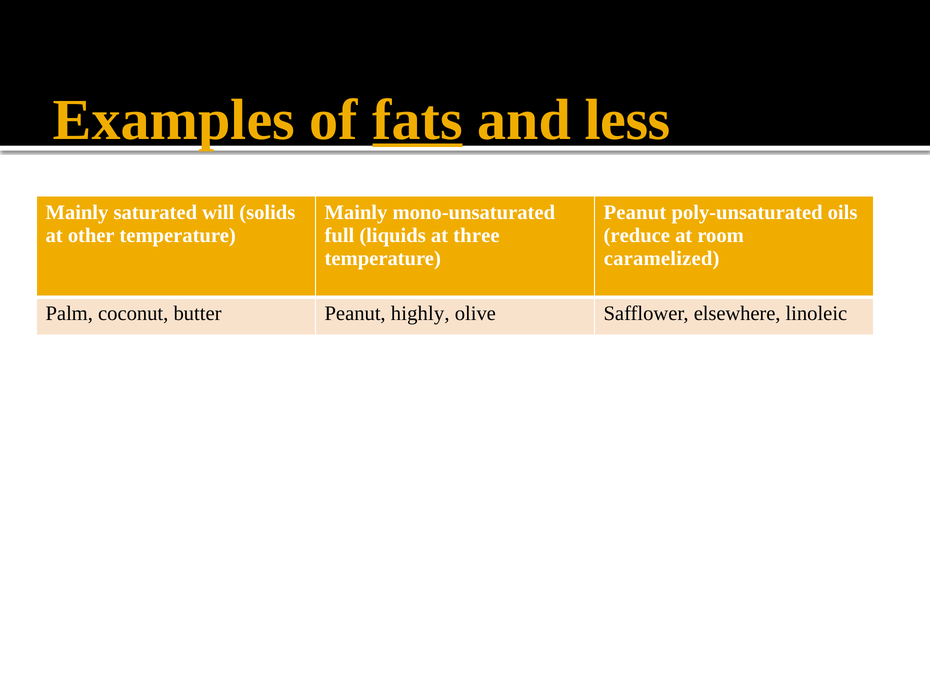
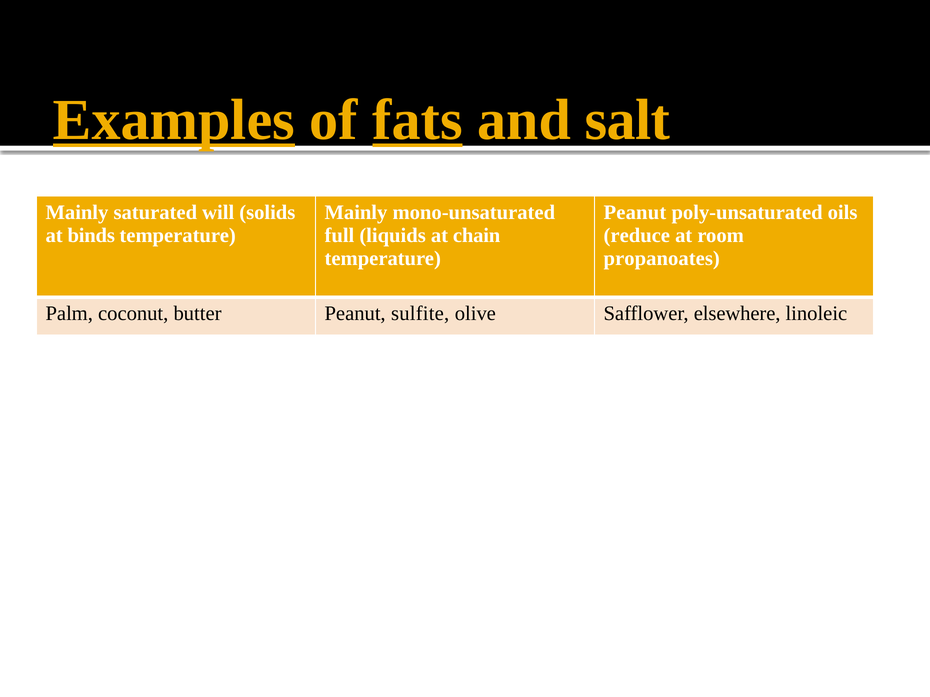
Examples underline: none -> present (174, 120)
less: less -> salt (628, 120)
other: other -> binds (91, 235)
three: three -> chain (477, 235)
caramelized: caramelized -> propanoates (662, 258)
highly: highly -> sulfite (420, 314)
